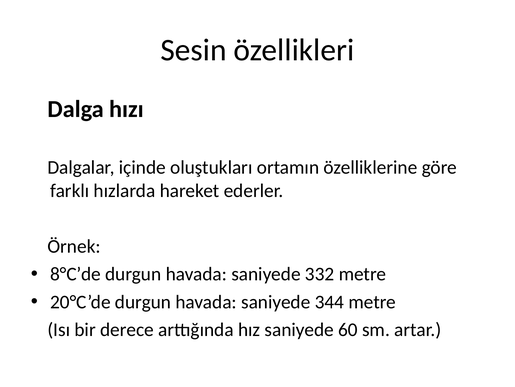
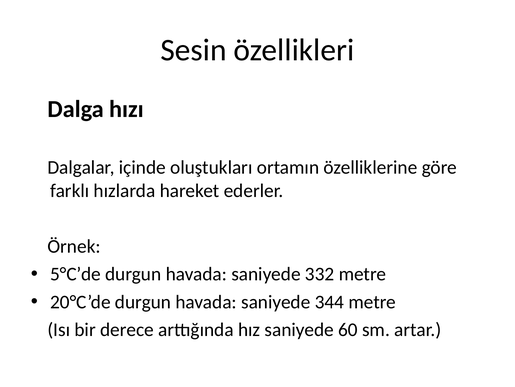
8°C’de: 8°C’de -> 5°C’de (76, 274)
